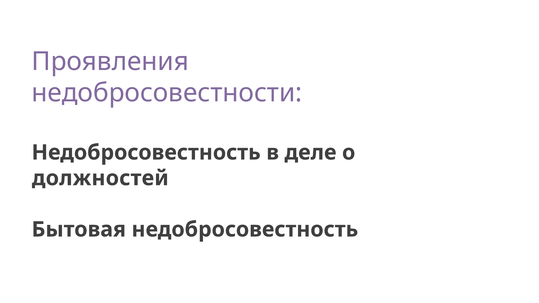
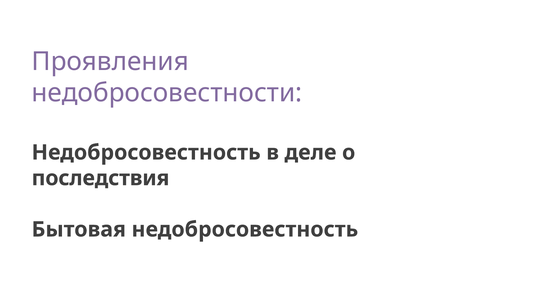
должностей: должностей -> последствия (100, 178)
